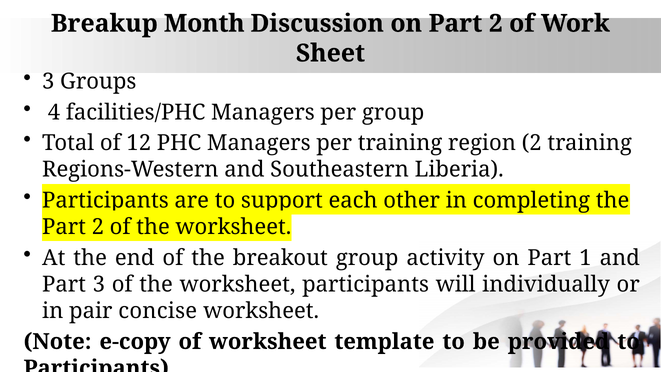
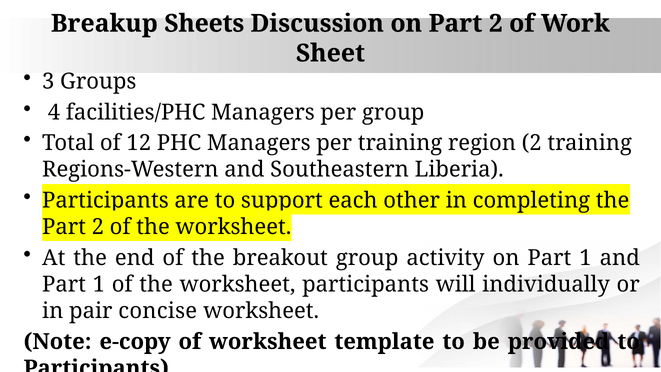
Month: Month -> Sheets (204, 23)
3: 3 -> 1 (99, 284)
